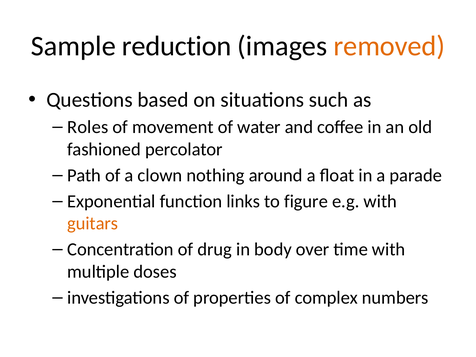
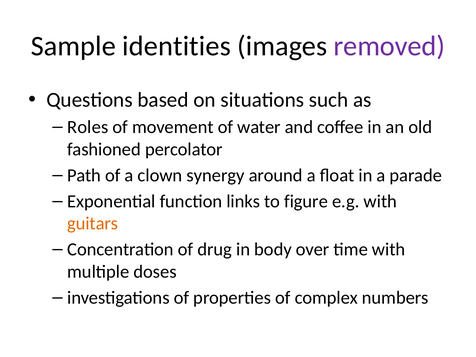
reduction: reduction -> identities (177, 46)
removed colour: orange -> purple (389, 46)
nothing: nothing -> synergy (216, 175)
